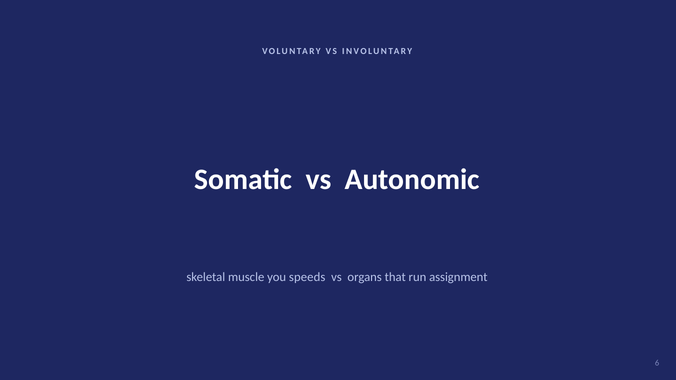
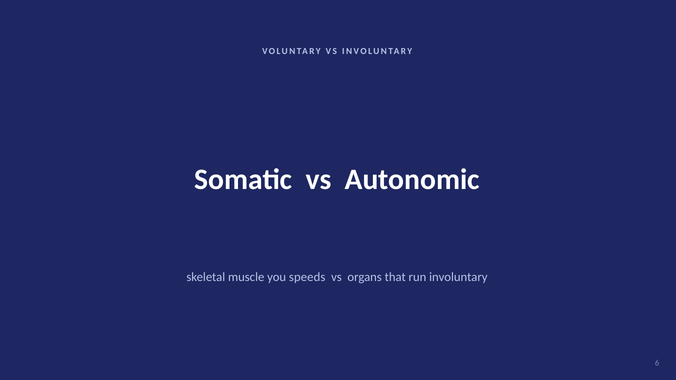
run assignment: assignment -> involuntary (458, 277)
